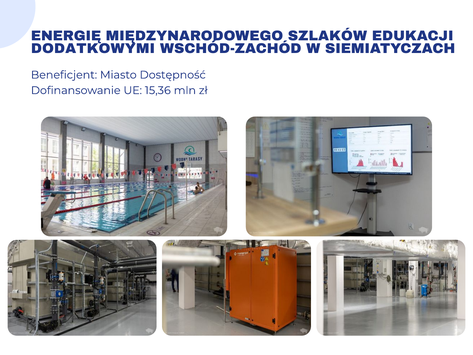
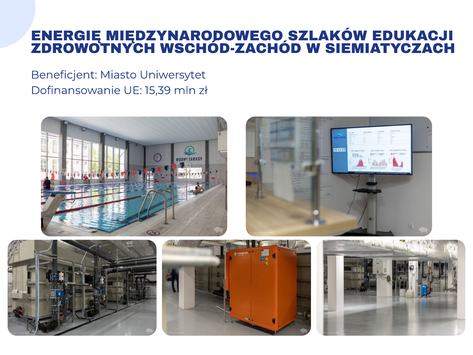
DODATKOWYMI: DODATKOWYMI -> ZDROWOTNYCH (93, 49)
Dostępność: Dostępność -> Uniwersytet (173, 75)
15,36: 15,36 -> 15,39 (158, 90)
